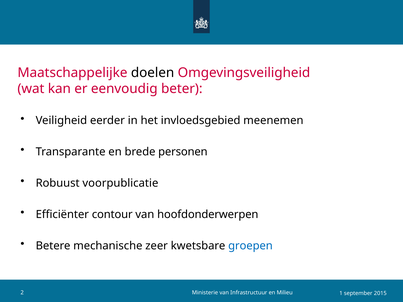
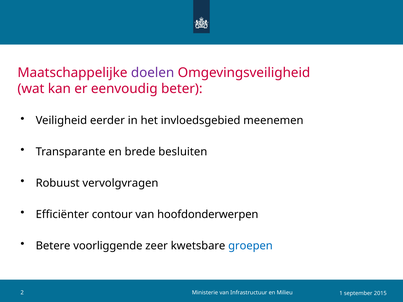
doelen colour: black -> purple (153, 73)
personen: personen -> besluiten (183, 152)
voorpublicatie: voorpublicatie -> vervolgvragen (120, 183)
mechanische: mechanische -> voorliggende (108, 246)
